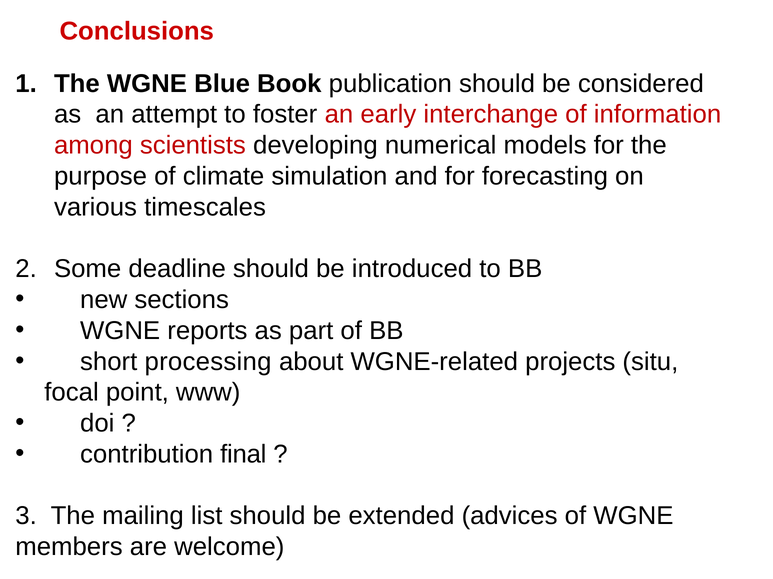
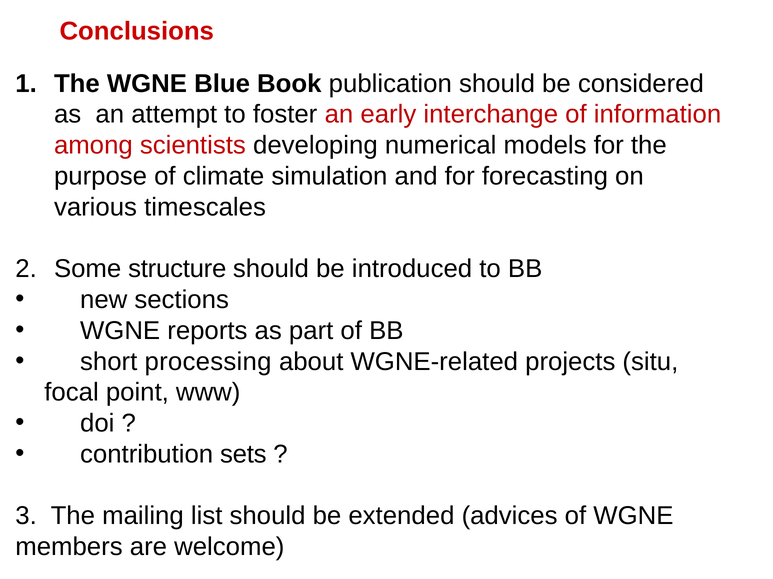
deadline: deadline -> structure (177, 269)
final: final -> sets (243, 455)
